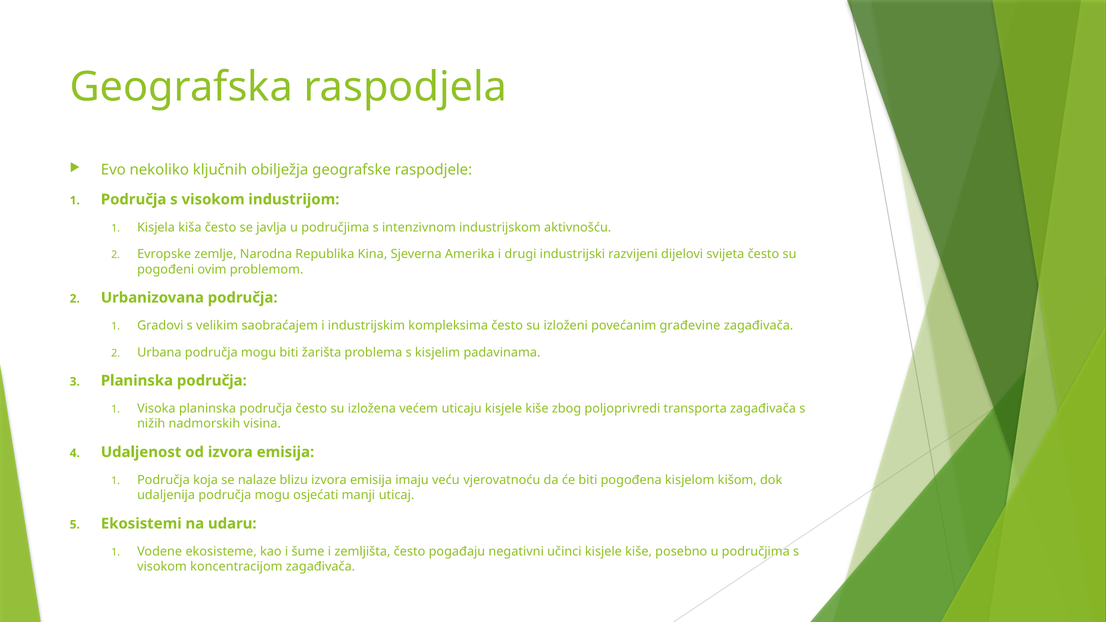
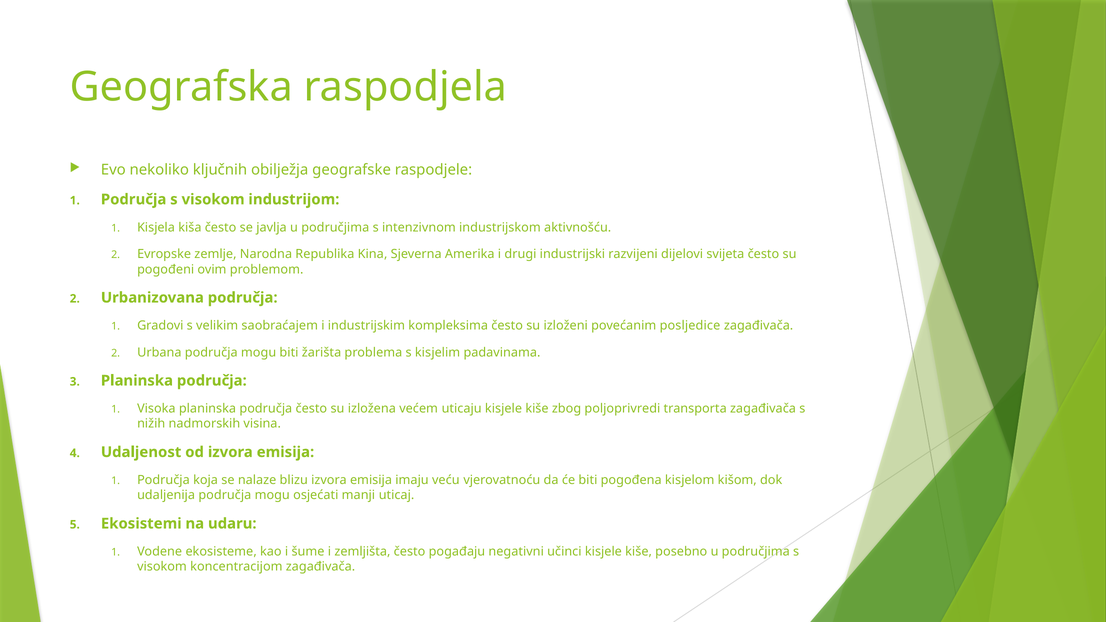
građevine: građevine -> posljedice (690, 326)
